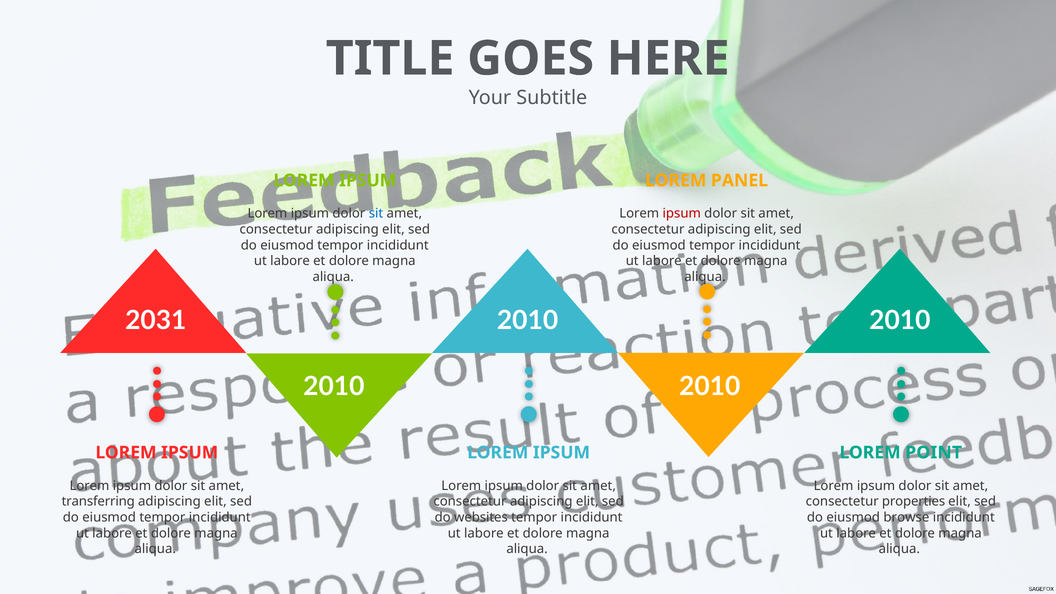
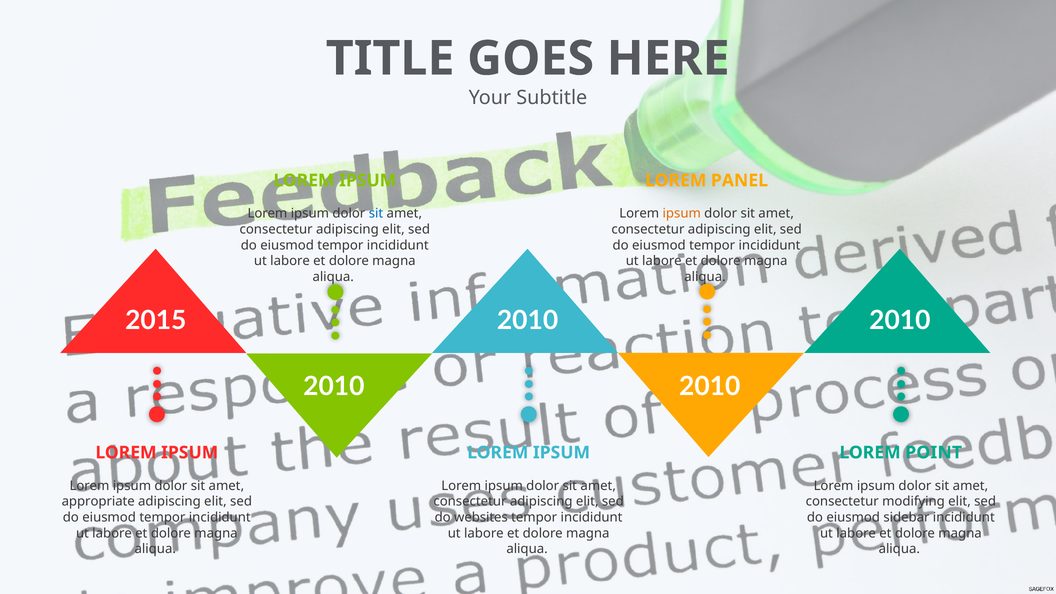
ipsum colour: red -> orange (682, 214)
2031: 2031 -> 2015 (156, 321)
transferring: transferring -> appropriate (98, 501)
properties: properties -> modifying (914, 501)
browse: browse -> sidebar (906, 517)
